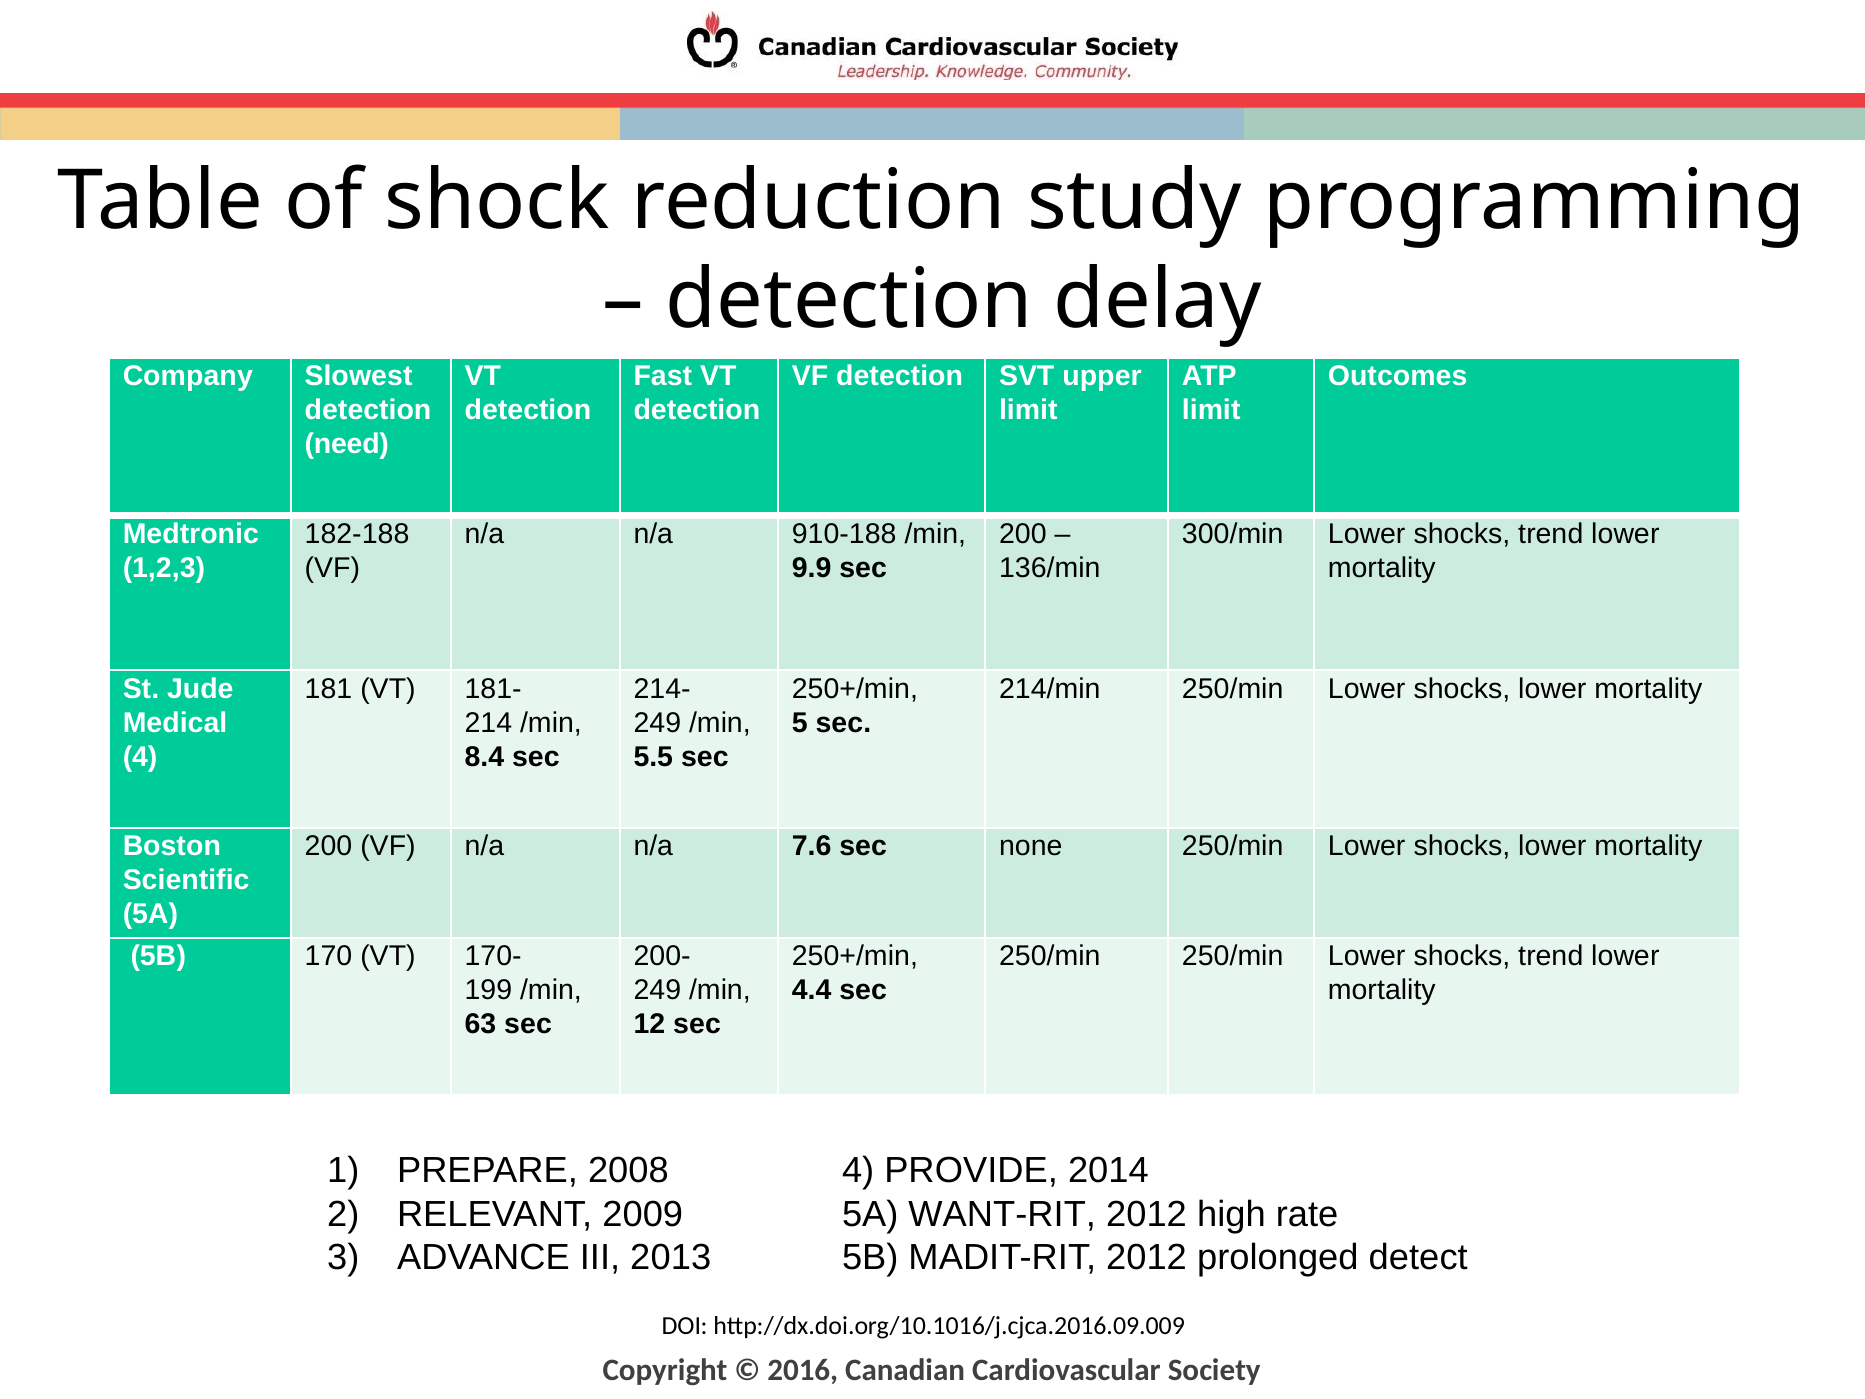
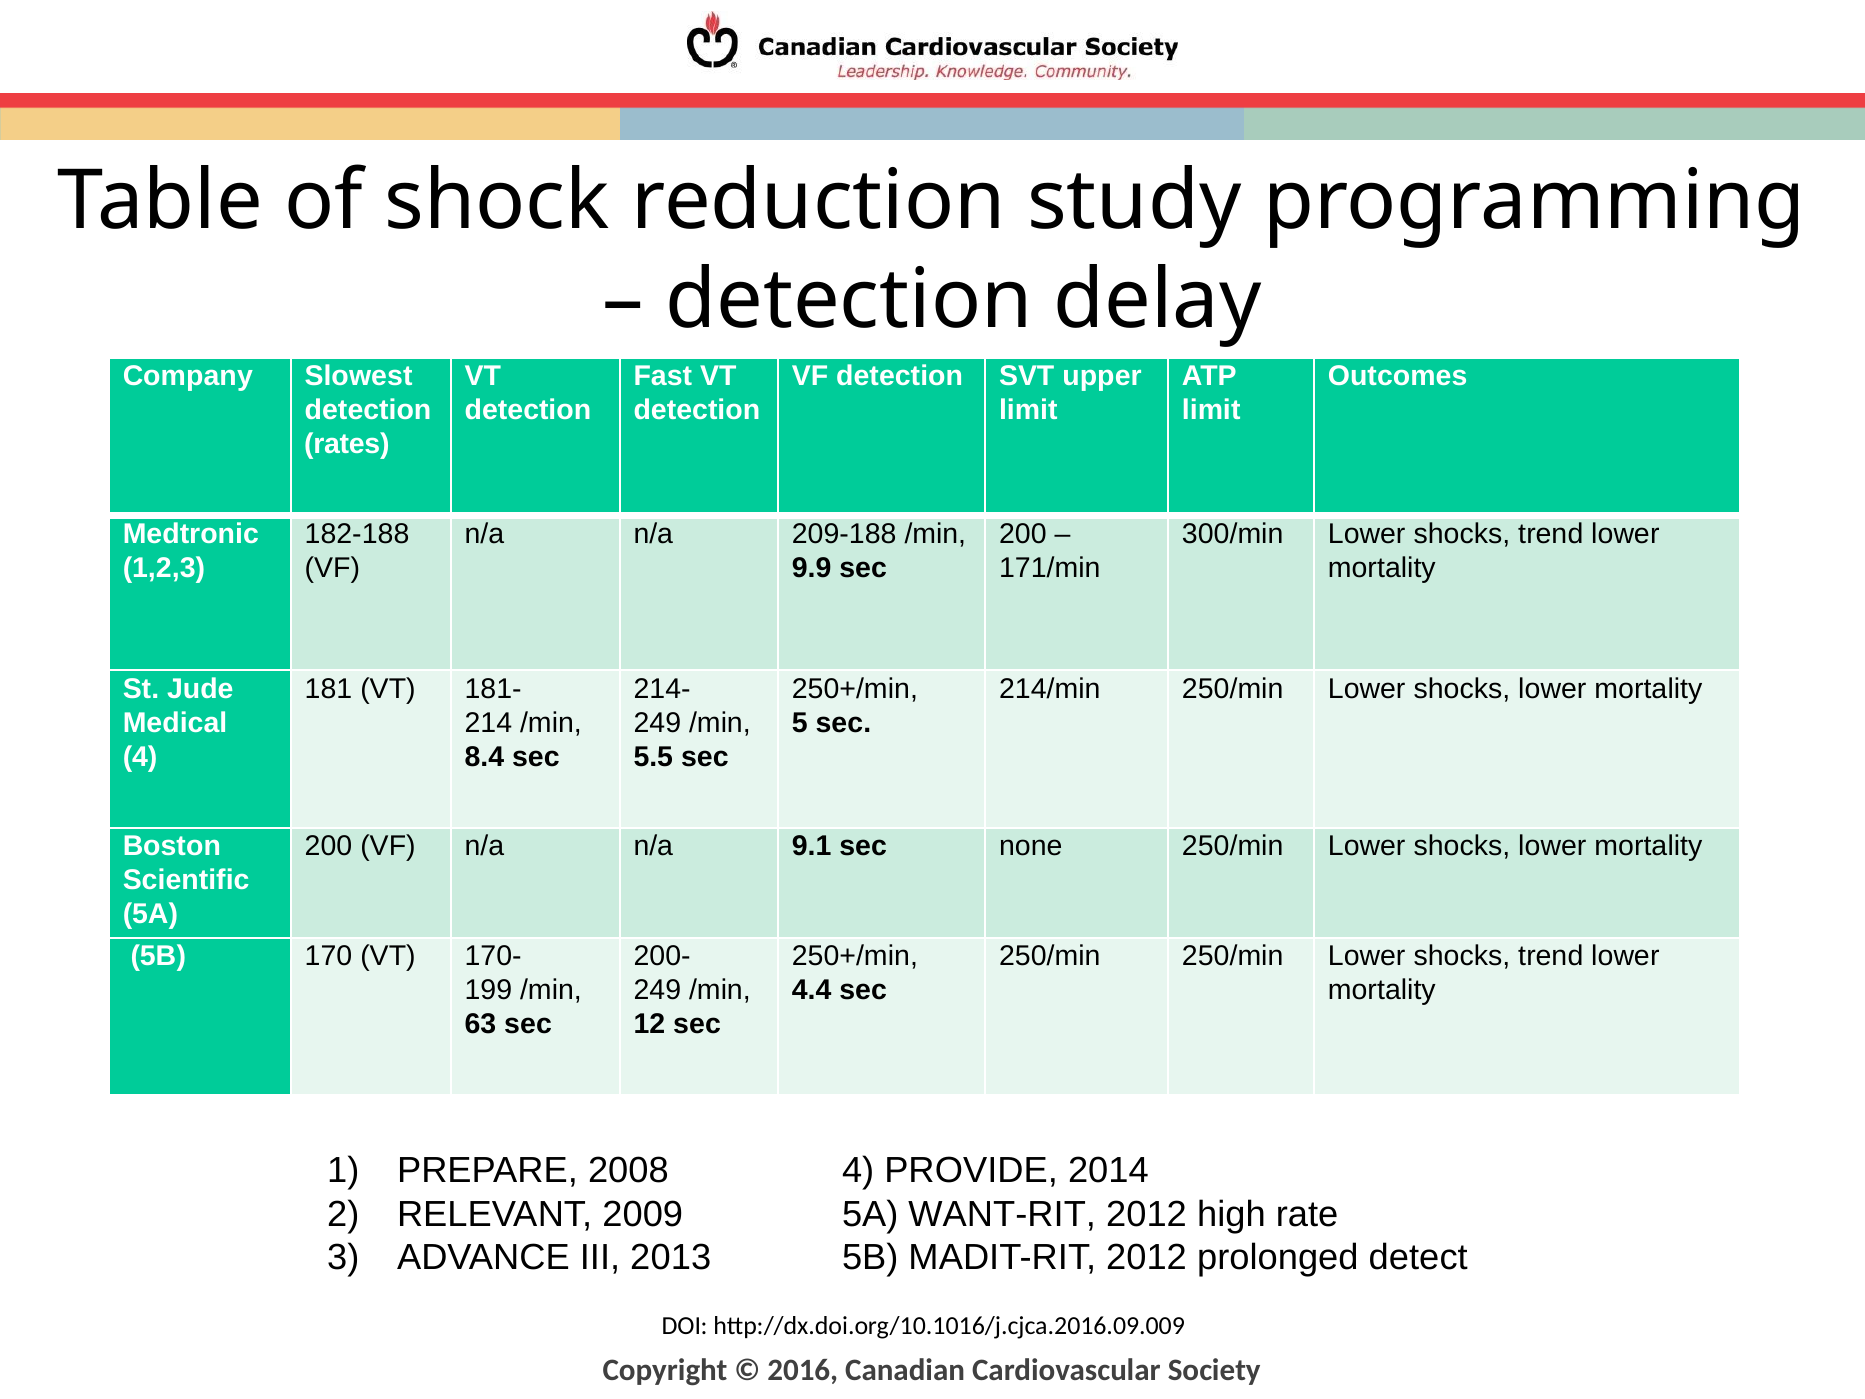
need: need -> rates (347, 444)
910-188: 910-188 -> 209-188 (844, 534)
136/min: 136/min -> 171/min (1050, 568)
7.6: 7.6 -> 9.1 (812, 846)
